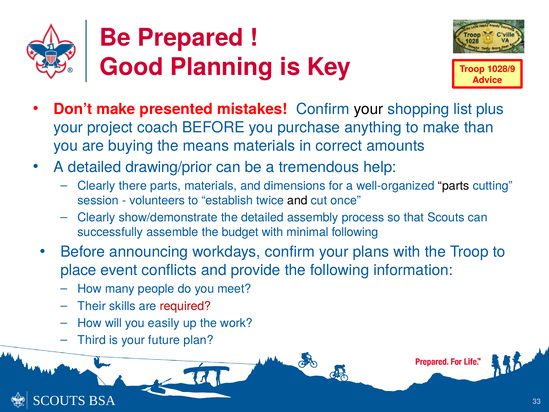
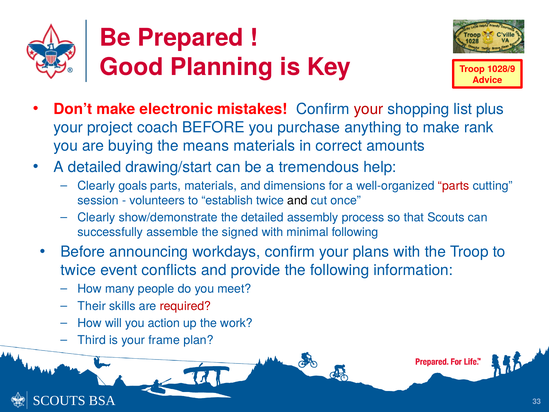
presented: presented -> electronic (176, 109)
your colour: black -> red (368, 109)
than: than -> rank (479, 127)
drawing/prior: drawing/prior -> drawing/start (169, 167)
there: there -> goals (133, 186)
parts colour: black -> red (454, 186)
budget: budget -> signed (240, 232)
place: place -> twice (78, 270)
easily: easily -> action (164, 323)
future: future -> frame (164, 340)
